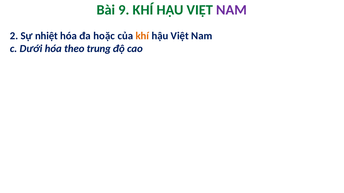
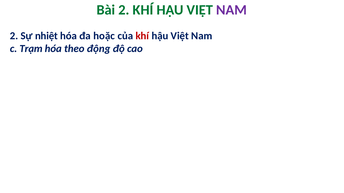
Bài 9: 9 -> 2 (124, 10)
khí colour: orange -> red (142, 36)
Dưới: Dưới -> Trạm (31, 49)
trung: trung -> động (99, 49)
